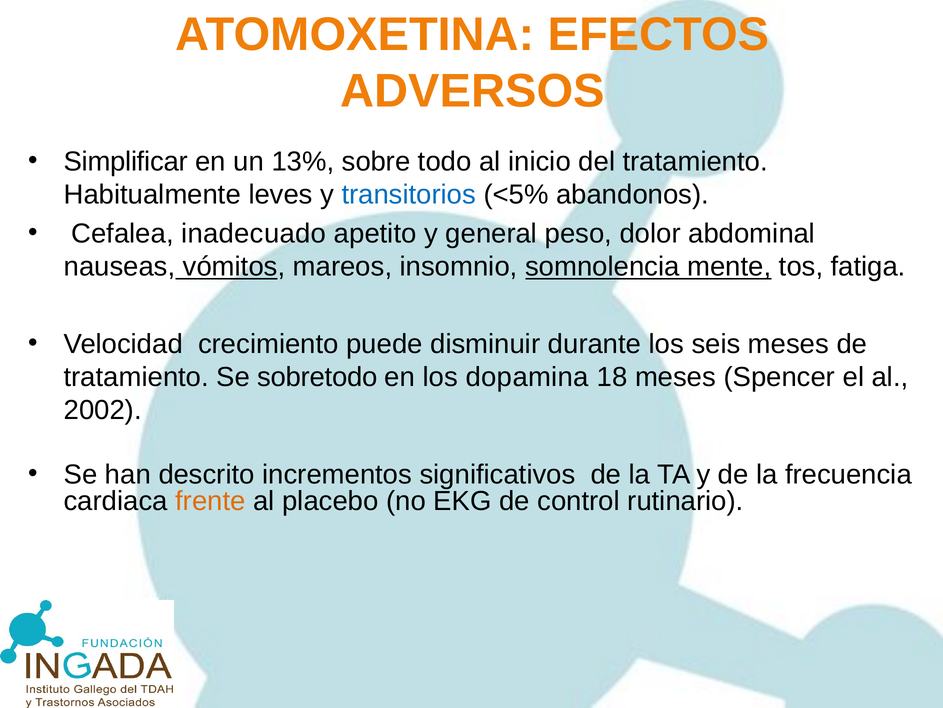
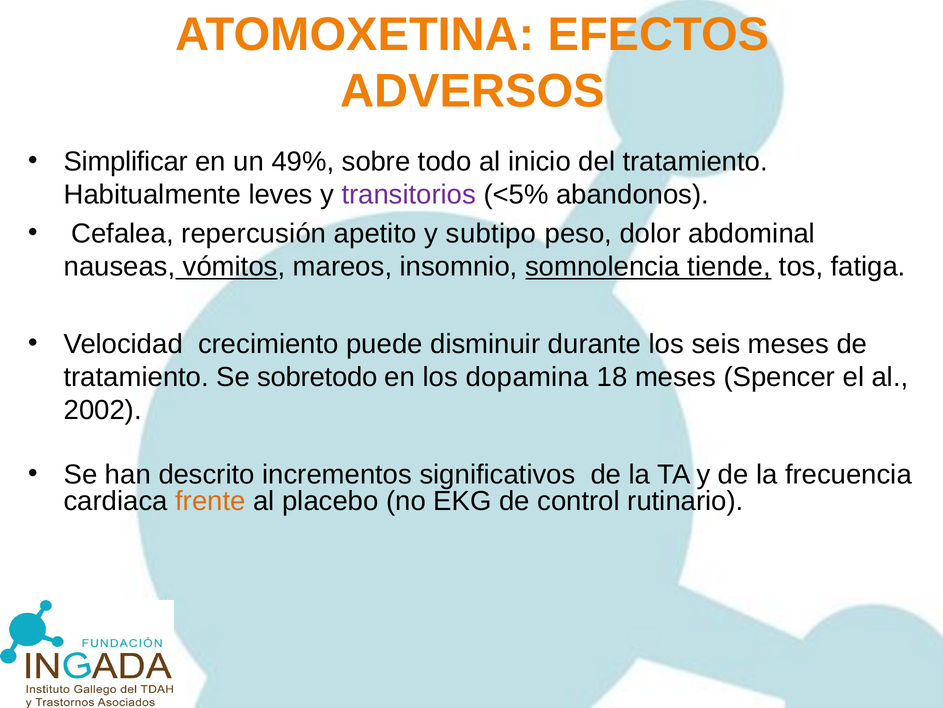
13%: 13% -> 49% (303, 161)
transitorios colour: blue -> purple (409, 194)
inadecuado: inadecuado -> repercusión (254, 233)
general: general -> subtipo (491, 233)
mente: mente -> tiende (729, 266)
